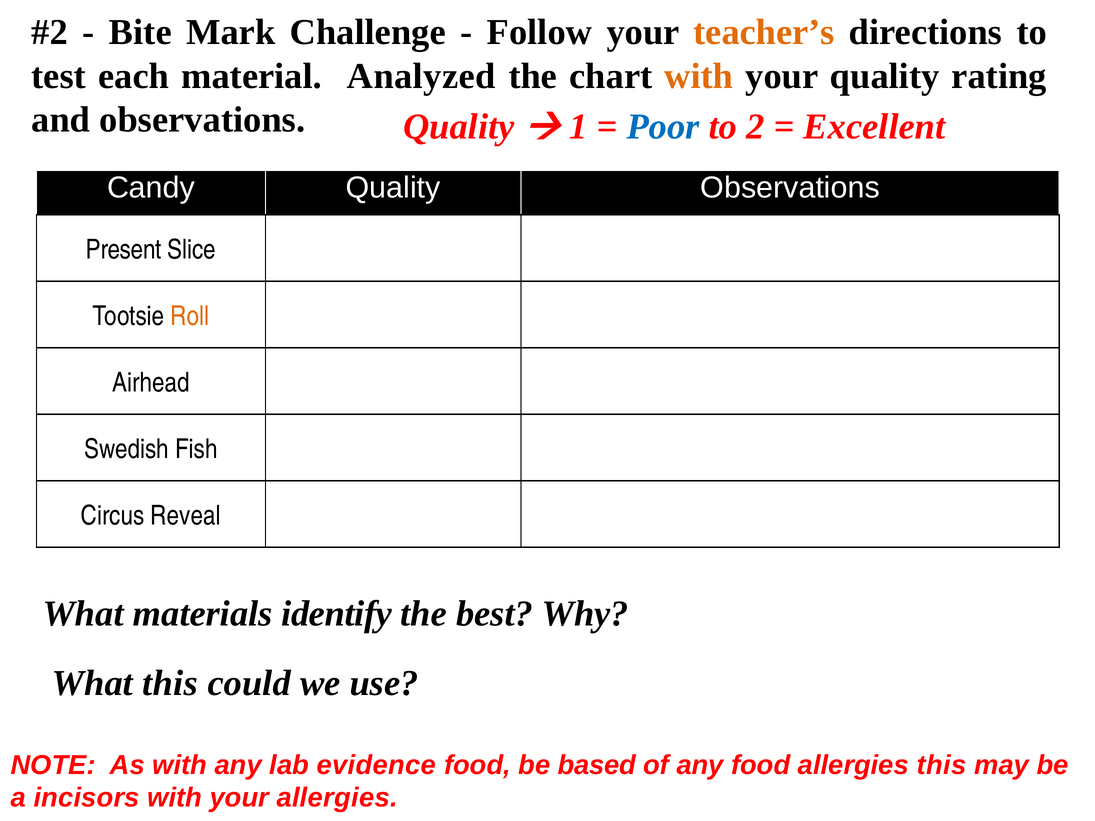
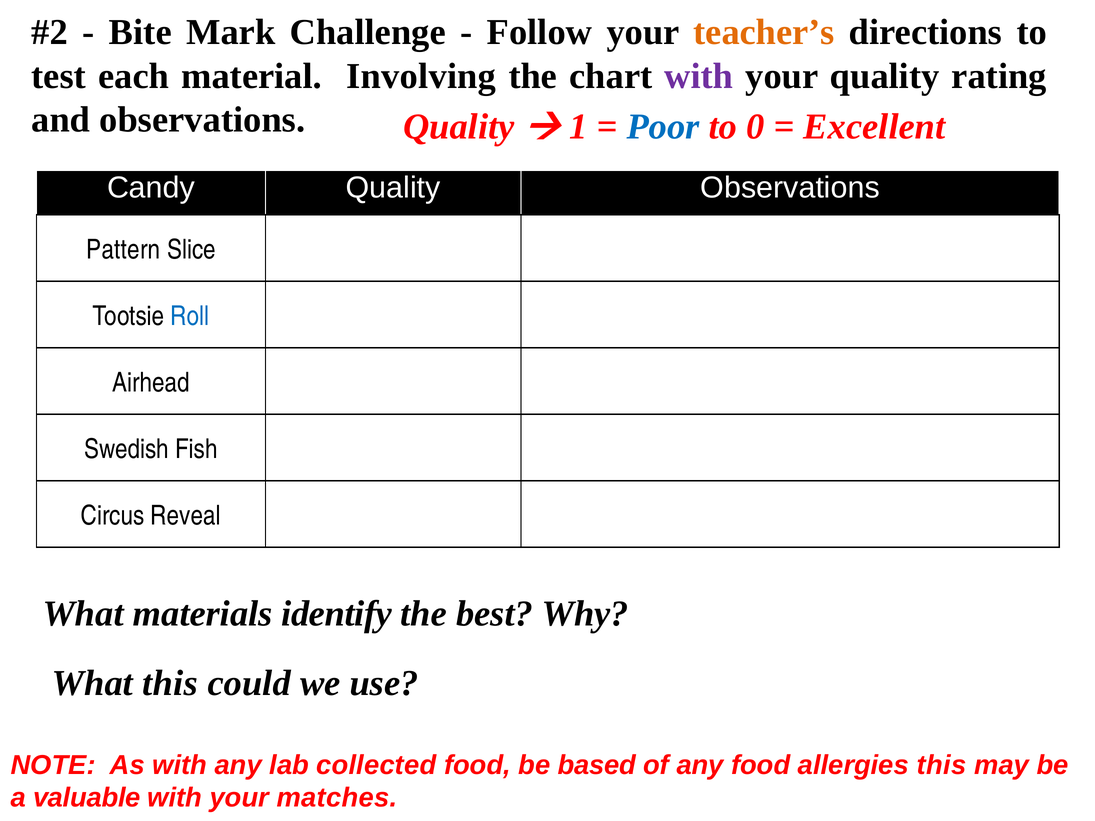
Analyzed: Analyzed -> Involving (421, 76)
with colour: orange -> purple (699, 76)
2: 2 -> 0 (755, 127)
Present: Present -> Pattern (123, 250)
Roll colour: orange -> blue (190, 317)
evidence: evidence -> collected (376, 765)
incisors: incisors -> valuable (87, 798)
your allergies: allergies -> matches (337, 798)
